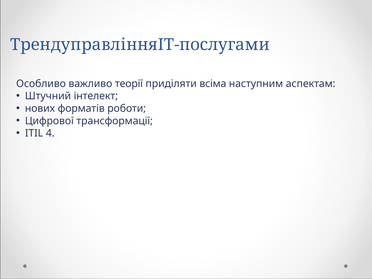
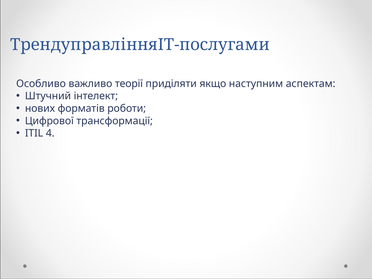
всіма: всіма -> якщо (213, 84)
